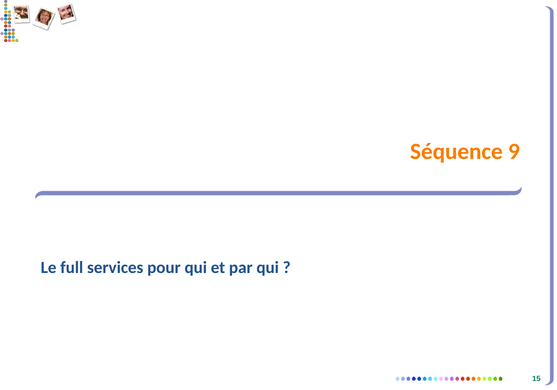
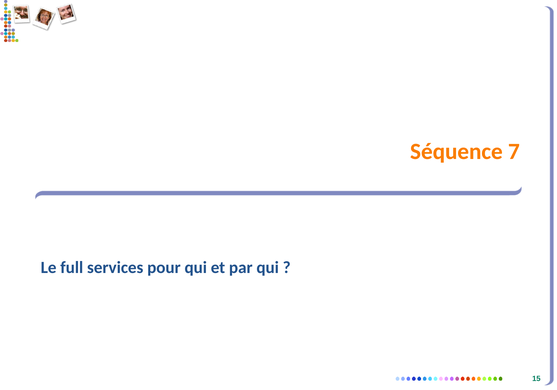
9: 9 -> 7 (514, 151)
